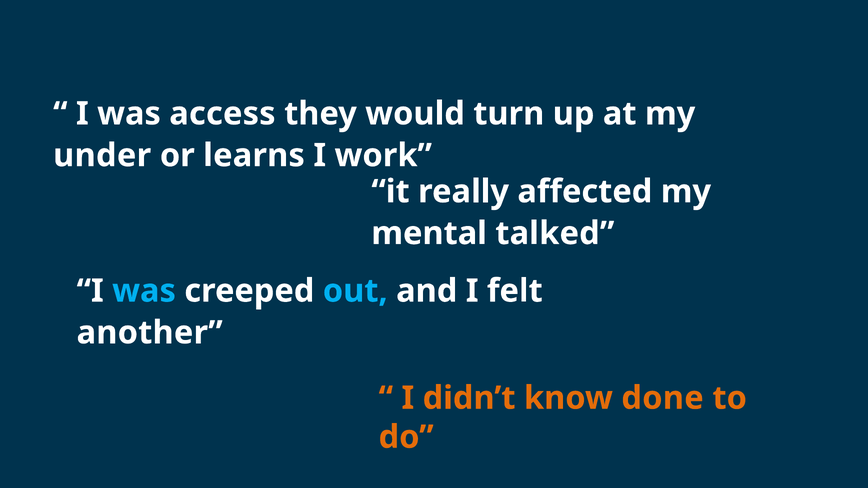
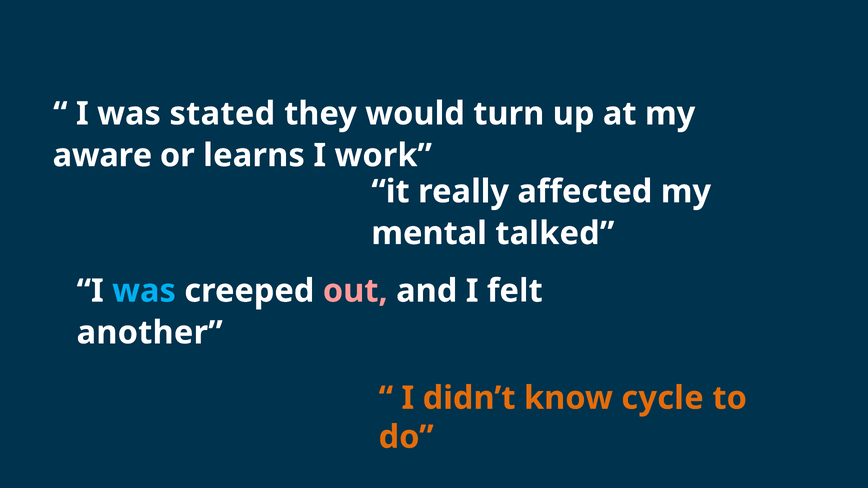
access: access -> stated (222, 114)
under: under -> aware (102, 156)
out colour: light blue -> pink (355, 291)
done: done -> cycle (663, 398)
